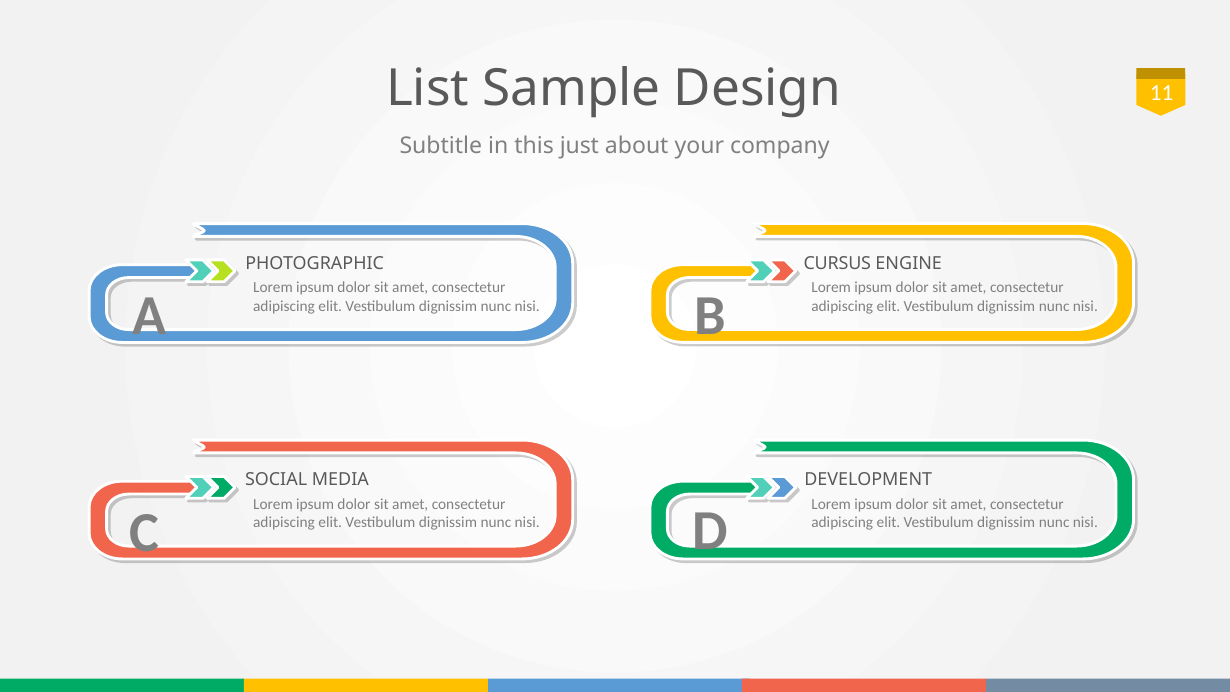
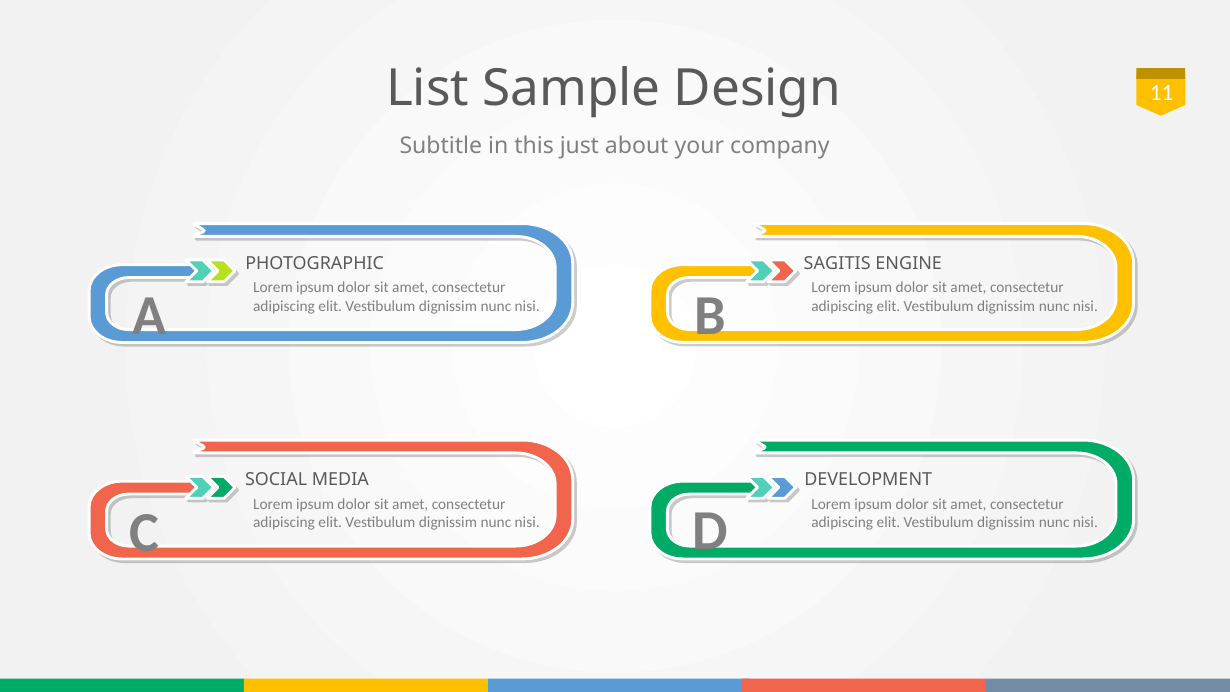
CURSUS: CURSUS -> SAGITIS (837, 263)
